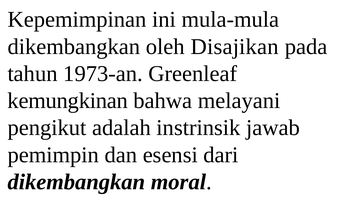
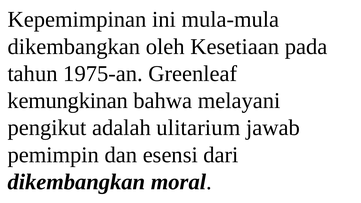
Disajikan: Disajikan -> Kesetiaan (235, 47)
1973-an: 1973-an -> 1975-an (103, 74)
instrinsik: instrinsik -> ulitarium (198, 128)
